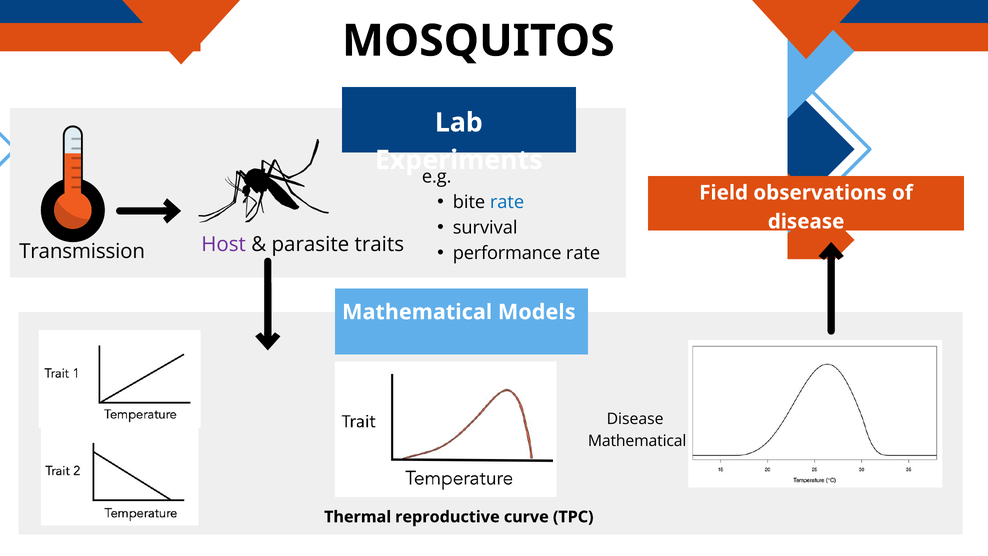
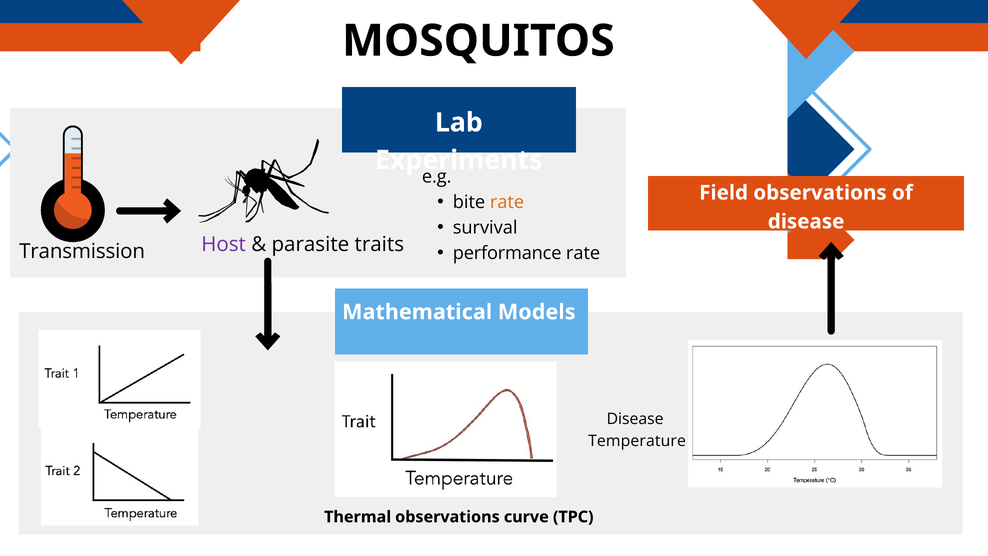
rate colour: blue -> orange (507, 202)
Mathematical: Mathematical -> Temperature (637, 441)
Thermal reproductive: reproductive -> observations (447, 517)
